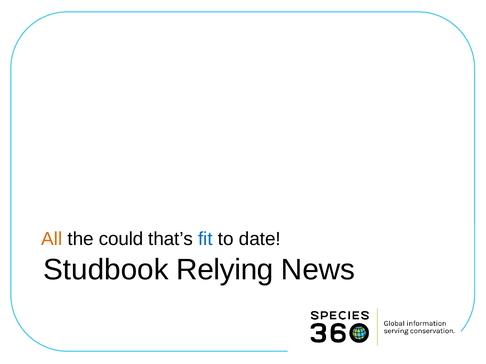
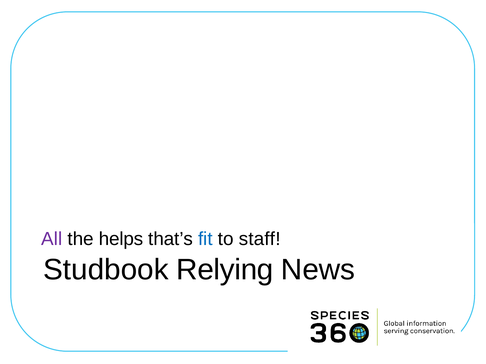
All colour: orange -> purple (52, 239)
could: could -> helps (121, 239)
date: date -> staff (260, 239)
